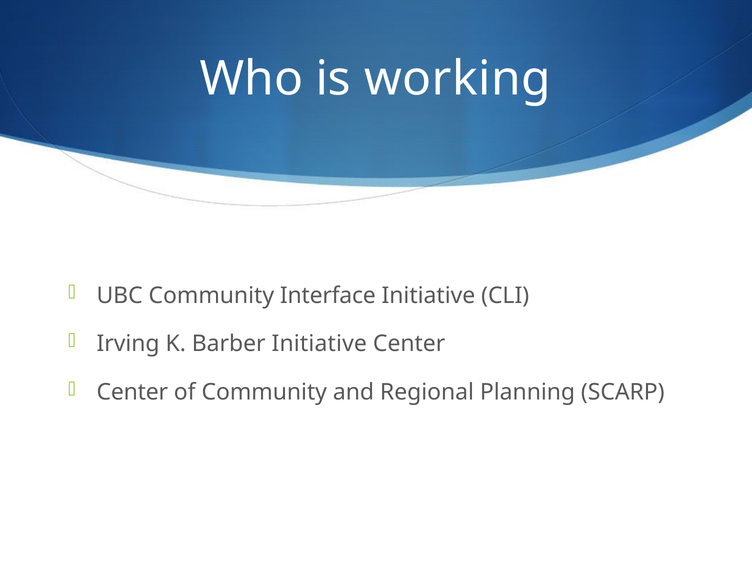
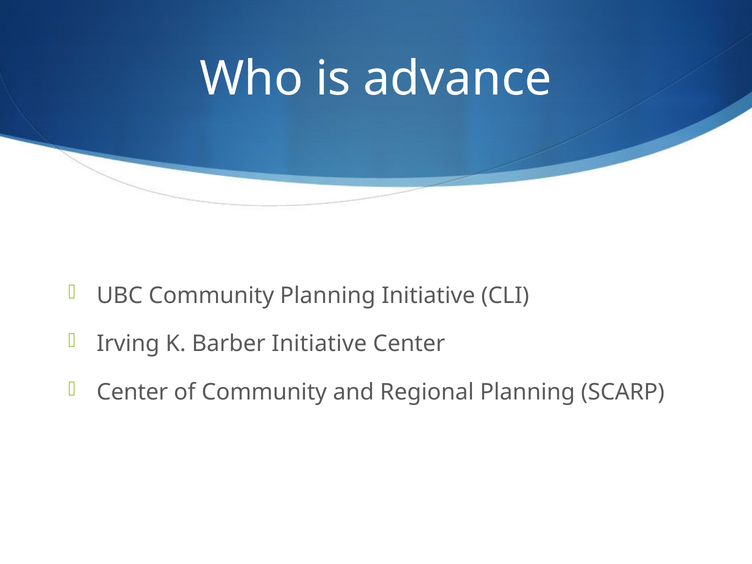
working: working -> advance (458, 79)
Community Interface: Interface -> Planning (328, 295)
